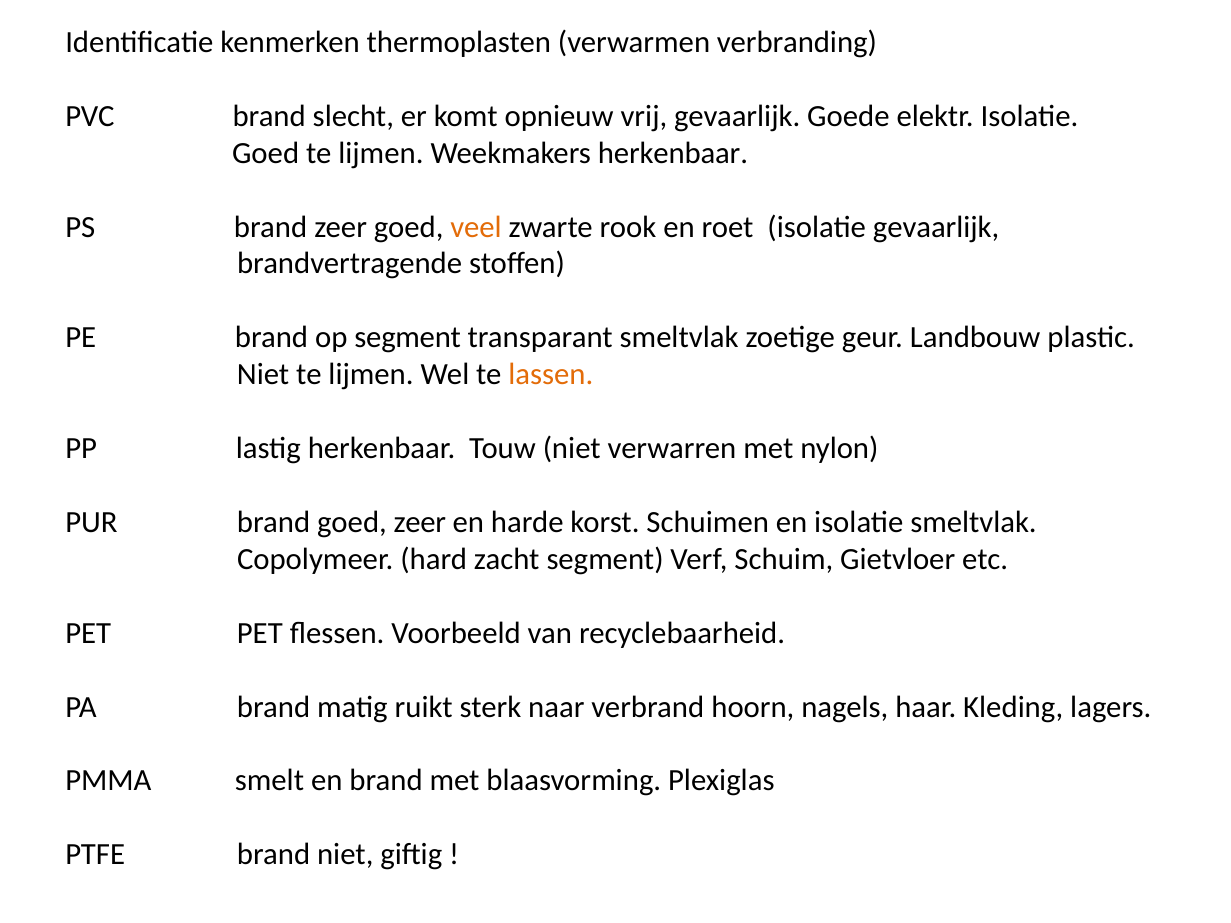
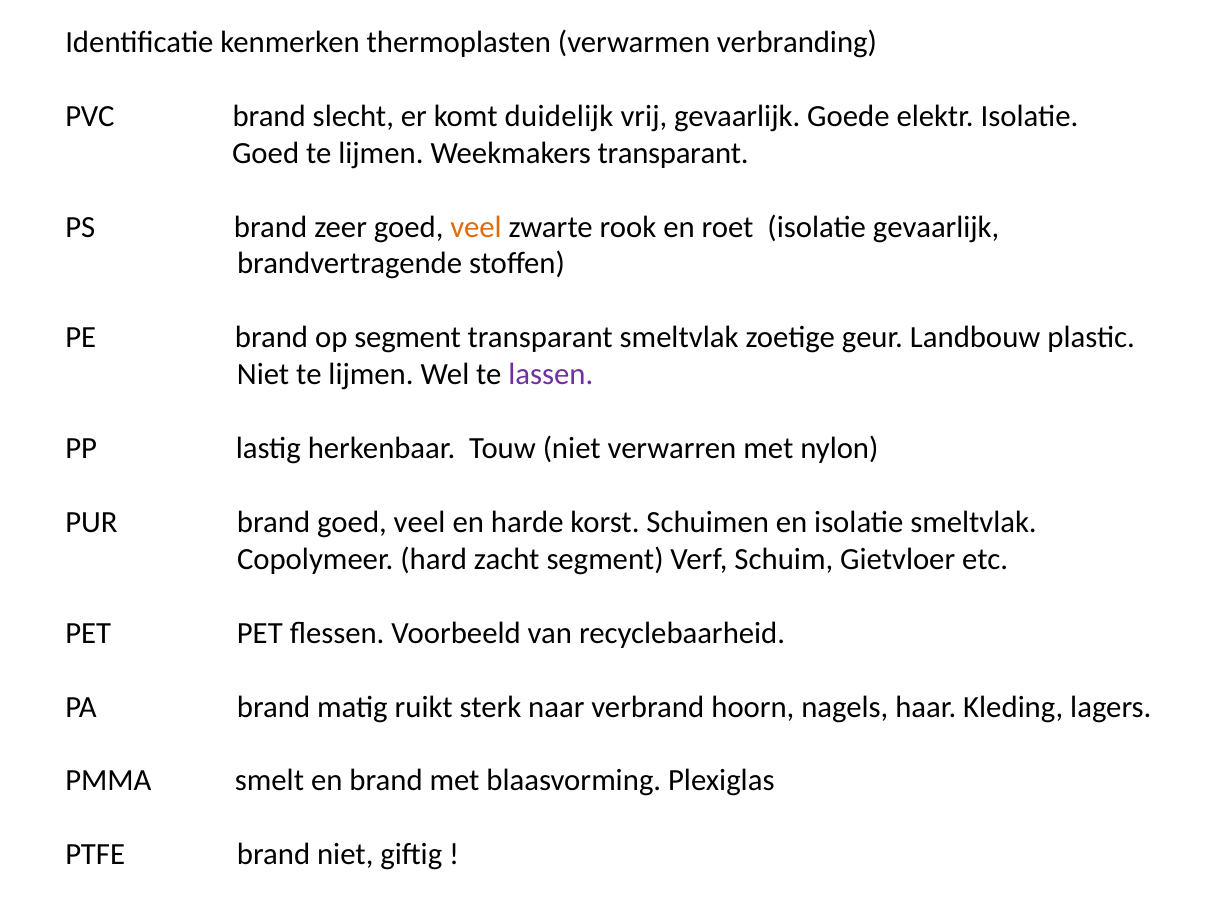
opnieuw: opnieuw -> duidelijk (559, 116)
Weekmakers herkenbaar: herkenbaar -> transparant (673, 153)
lassen colour: orange -> purple (551, 375)
brand goed zeer: zeer -> veel (420, 522)
